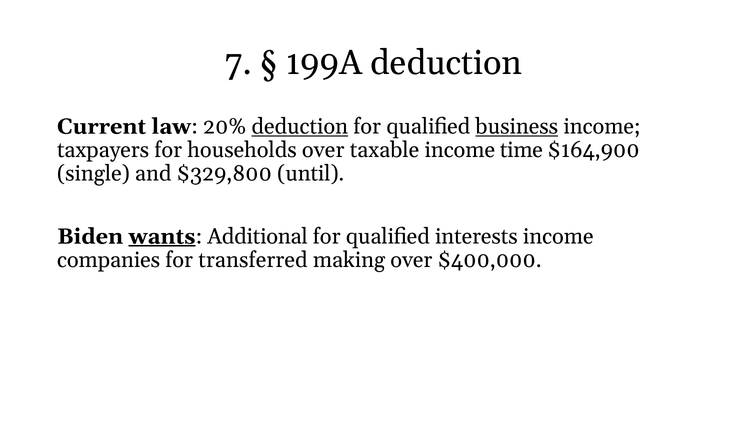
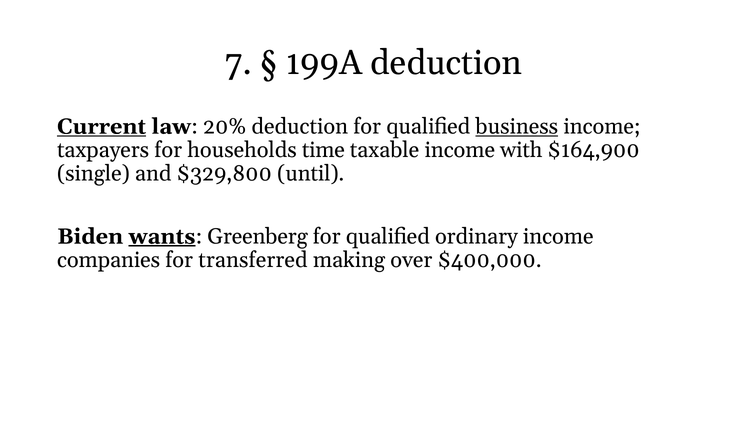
Current underline: none -> present (102, 126)
deduction underline: present -> none (300, 126)
households over: over -> time (323, 150)
time: time -> with (521, 150)
Additional: Additional -> Greenberg (258, 236)
interests: interests -> ordinary (476, 236)
